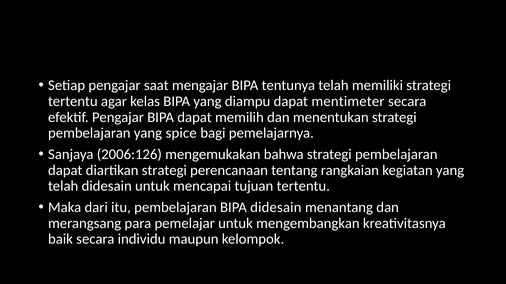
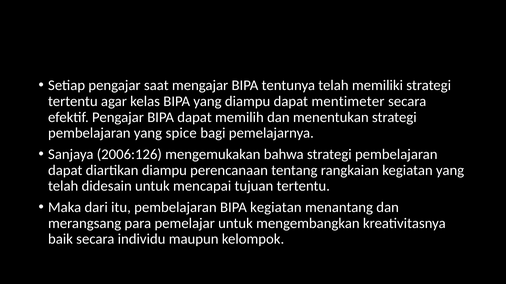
diartikan strategi: strategi -> diampu (164, 171)
BIPA didesain: didesain -> kegiatan (276, 208)
